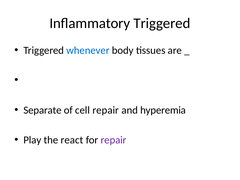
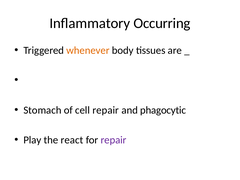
Inflammatory Triggered: Triggered -> Occurring (162, 23)
whenever colour: blue -> orange (88, 50)
Separate: Separate -> Stomach (42, 110)
hyperemia: hyperemia -> phagocytic (163, 110)
